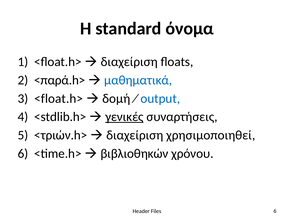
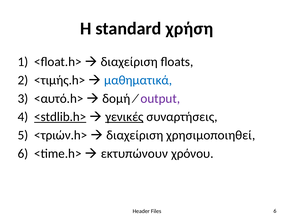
όνομα: όνομα -> χρήση (189, 28)
<παρά.h>: <παρά.h> -> <τιμής.h> (60, 80)
3 <float.h>: <float.h> -> <αυτό.h> (59, 98)
output colour: blue -> purple (160, 98)
<stdlib.h> underline: none -> present (60, 117)
βιβλιοθηκών: βιβλιοθηκών -> εκτυπώνουν (134, 153)
